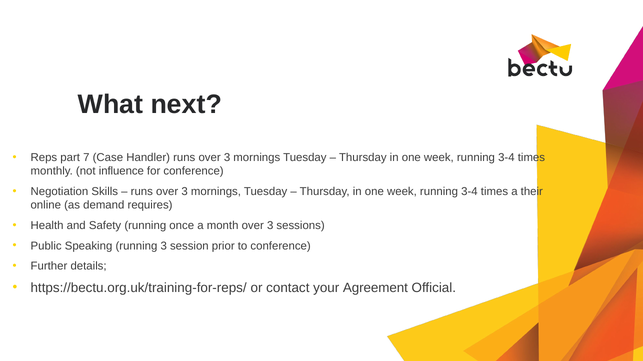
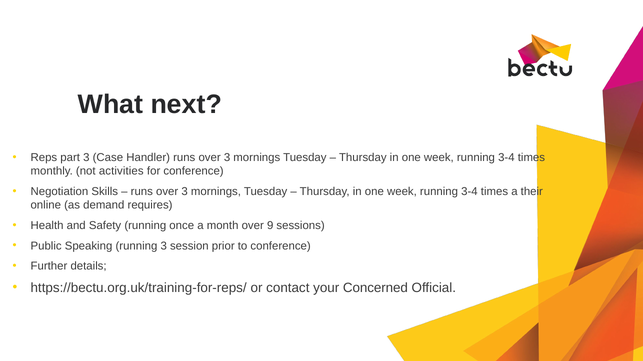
part 7: 7 -> 3 (86, 158)
influence: influence -> activities (121, 171)
month over 3: 3 -> 9 (270, 226)
Agreement: Agreement -> Concerned (375, 288)
